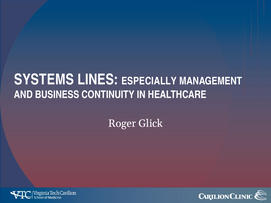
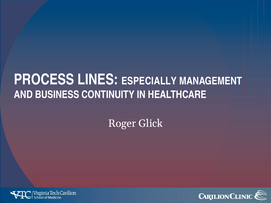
SYSTEMS: SYSTEMS -> PROCESS (44, 80)
